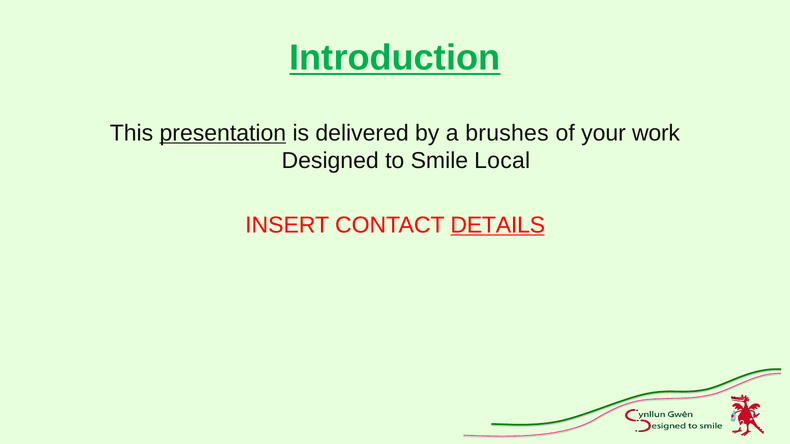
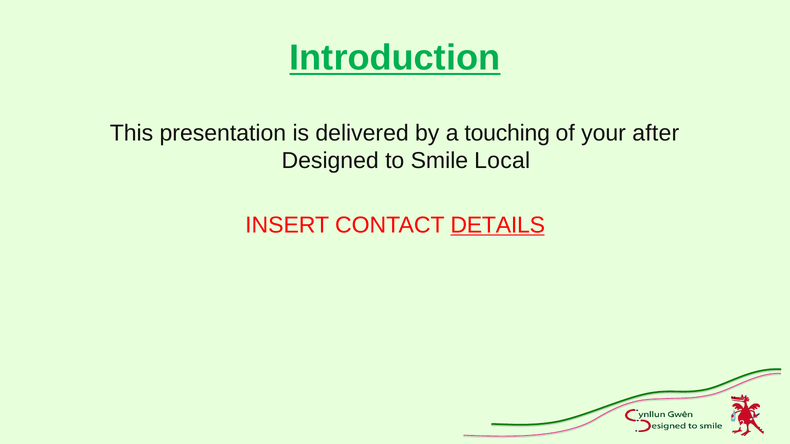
presentation underline: present -> none (223, 133)
brushes: brushes -> touching (507, 133)
work: work -> after (656, 133)
